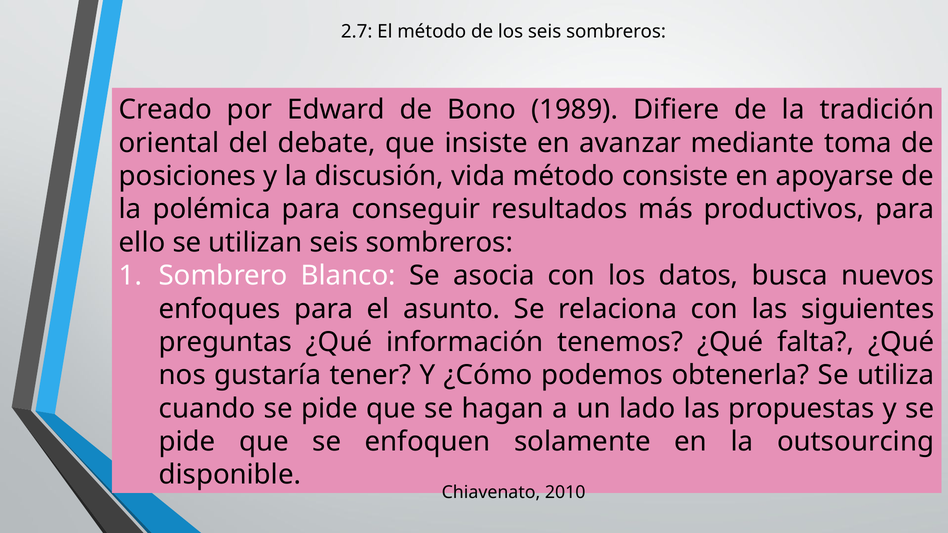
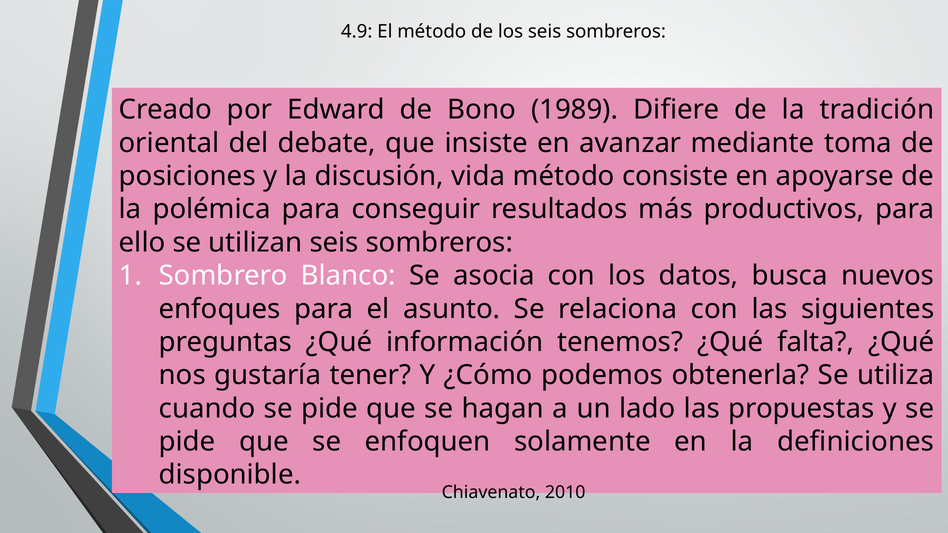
2.7: 2.7 -> 4.9 (357, 32)
outsourcing: outsourcing -> definiciones (856, 442)
